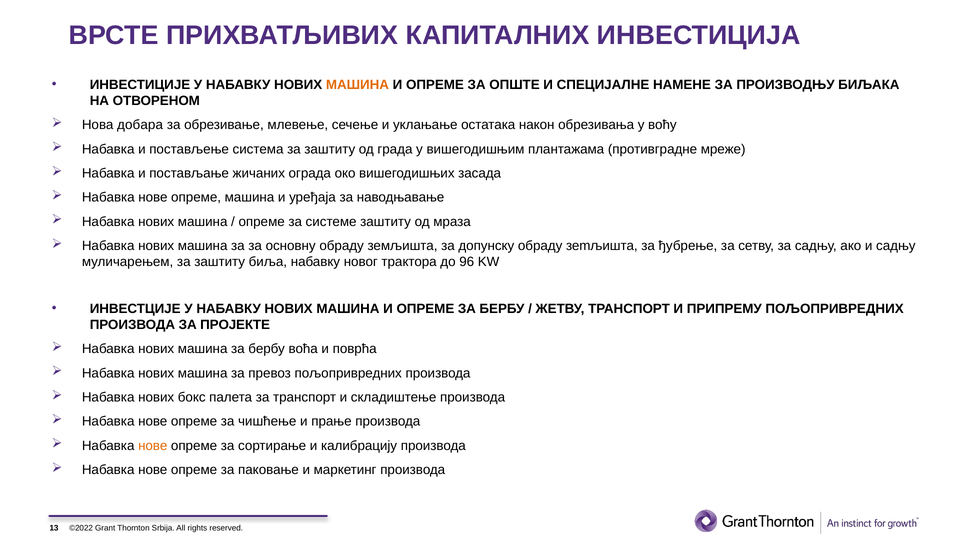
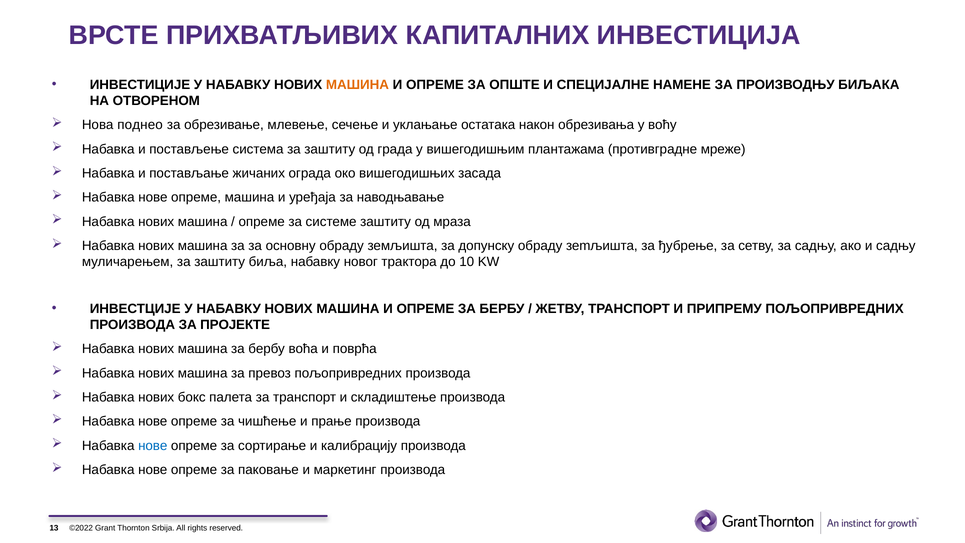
добара: добара -> поднео (140, 125)
96: 96 -> 10 (467, 262)
нове colour: orange -> blue (153, 446)
